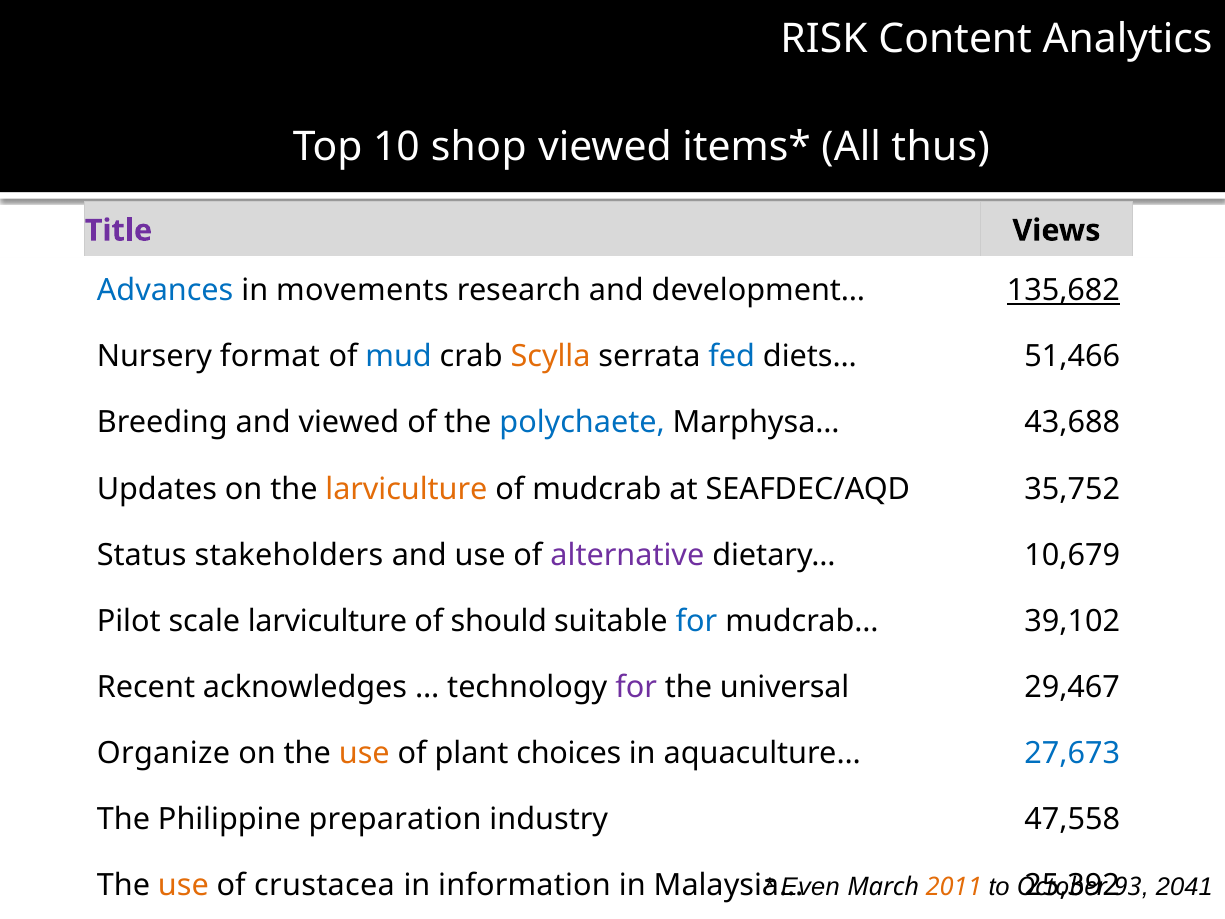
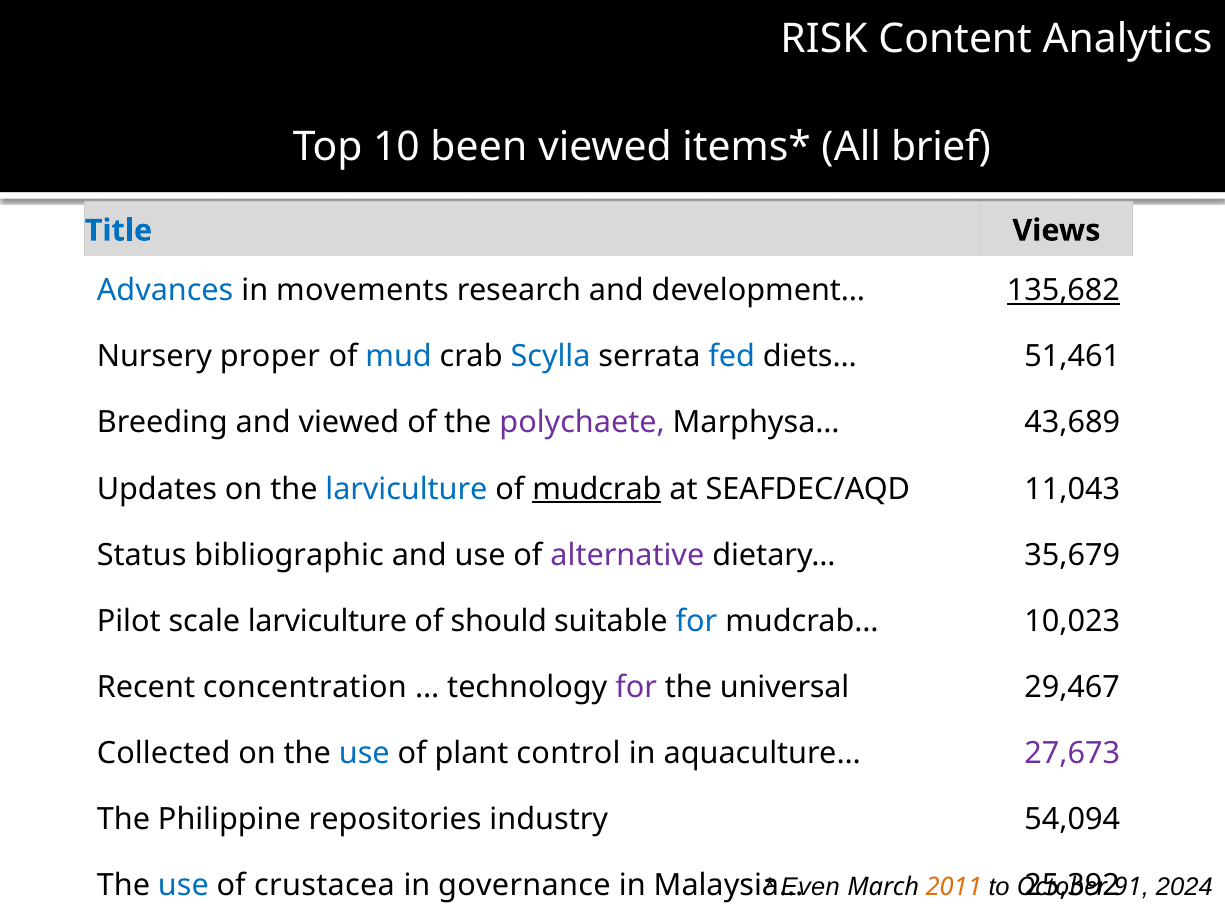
shop: shop -> been (479, 147)
thus: thus -> brief (941, 147)
Title colour: purple -> blue (118, 230)
format: format -> proper (270, 357)
Scylla colour: orange -> blue (551, 357)
51,466: 51,466 -> 51,461 (1072, 357)
polychaete colour: blue -> purple (582, 423)
43,688: 43,688 -> 43,689 (1072, 423)
larviculture colour: orange -> blue (406, 489)
mudcrab underline: none -> present (597, 489)
35,752: 35,752 -> 11,043 (1072, 489)
stakeholders: stakeholders -> bibliographic (289, 555)
10,679: 10,679 -> 35,679 (1072, 555)
39,102: 39,102 -> 10,023 (1072, 621)
acknowledges: acknowledges -> concentration (305, 687)
Organize: Organize -> Collected (164, 753)
use colour: orange -> blue (364, 753)
choices: choices -> control (569, 753)
27,673 colour: blue -> purple (1072, 753)
preparation: preparation -> repositories (395, 819)
47,558: 47,558 -> 54,094 (1072, 819)
93: 93 -> 91 (1128, 886)
2041: 2041 -> 2024 (1184, 886)
use colour: orange -> blue (183, 885)
information: information -> governance (524, 885)
